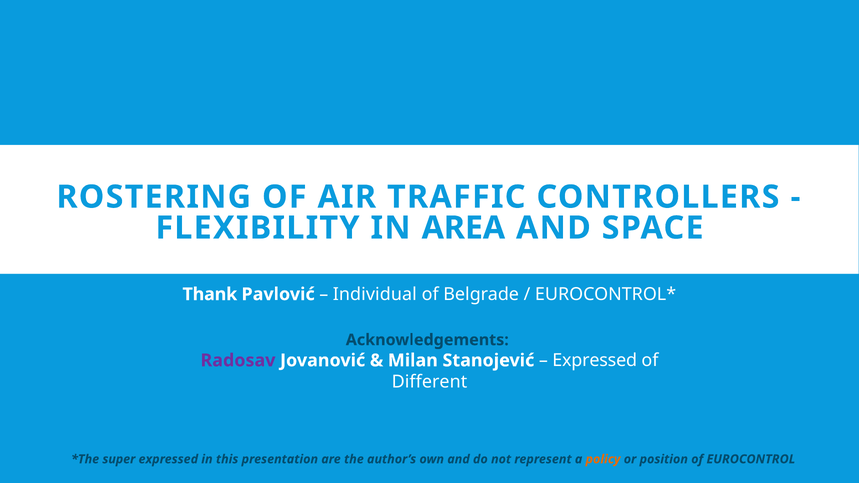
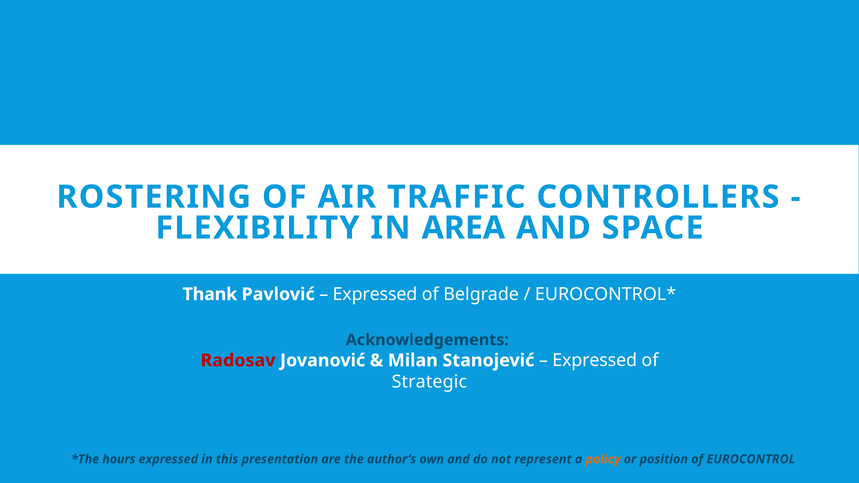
Individual: Individual -> Expressed (375, 294)
Radosav colour: purple -> red (238, 361)
Different: Different -> Strategic (429, 382)
super: super -> hours (119, 459)
